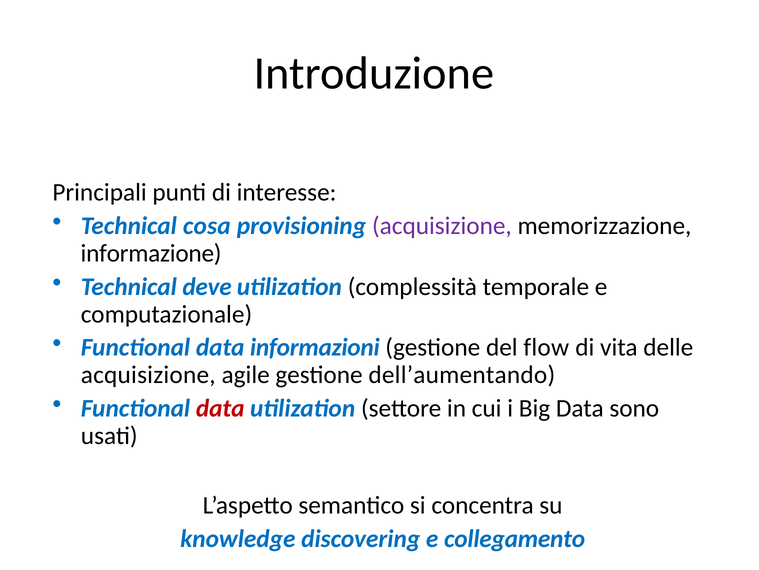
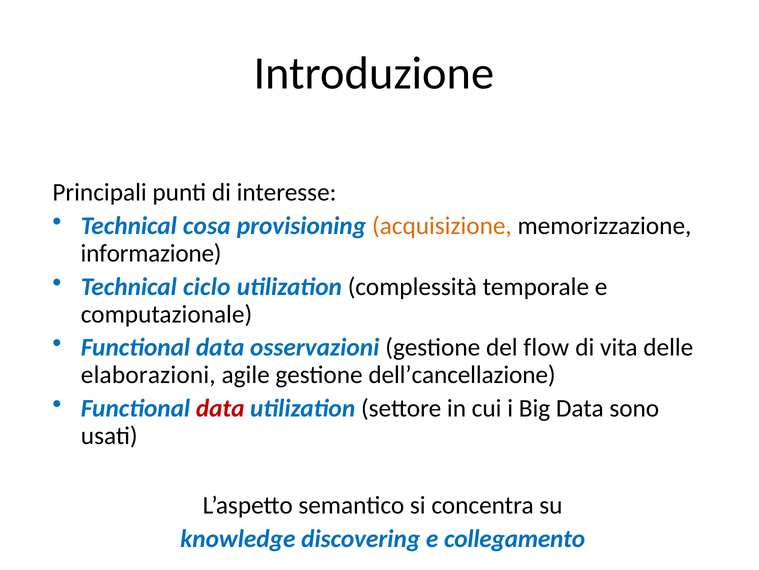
acquisizione colour: purple -> orange (442, 226)
deve: deve -> ciclo (207, 286)
informazioni: informazioni -> osservazioni (315, 347)
acquisizione: acquisizione -> elaborazioni (148, 374)
dell’aumentando: dell’aumentando -> dell’cancellazione (462, 374)
